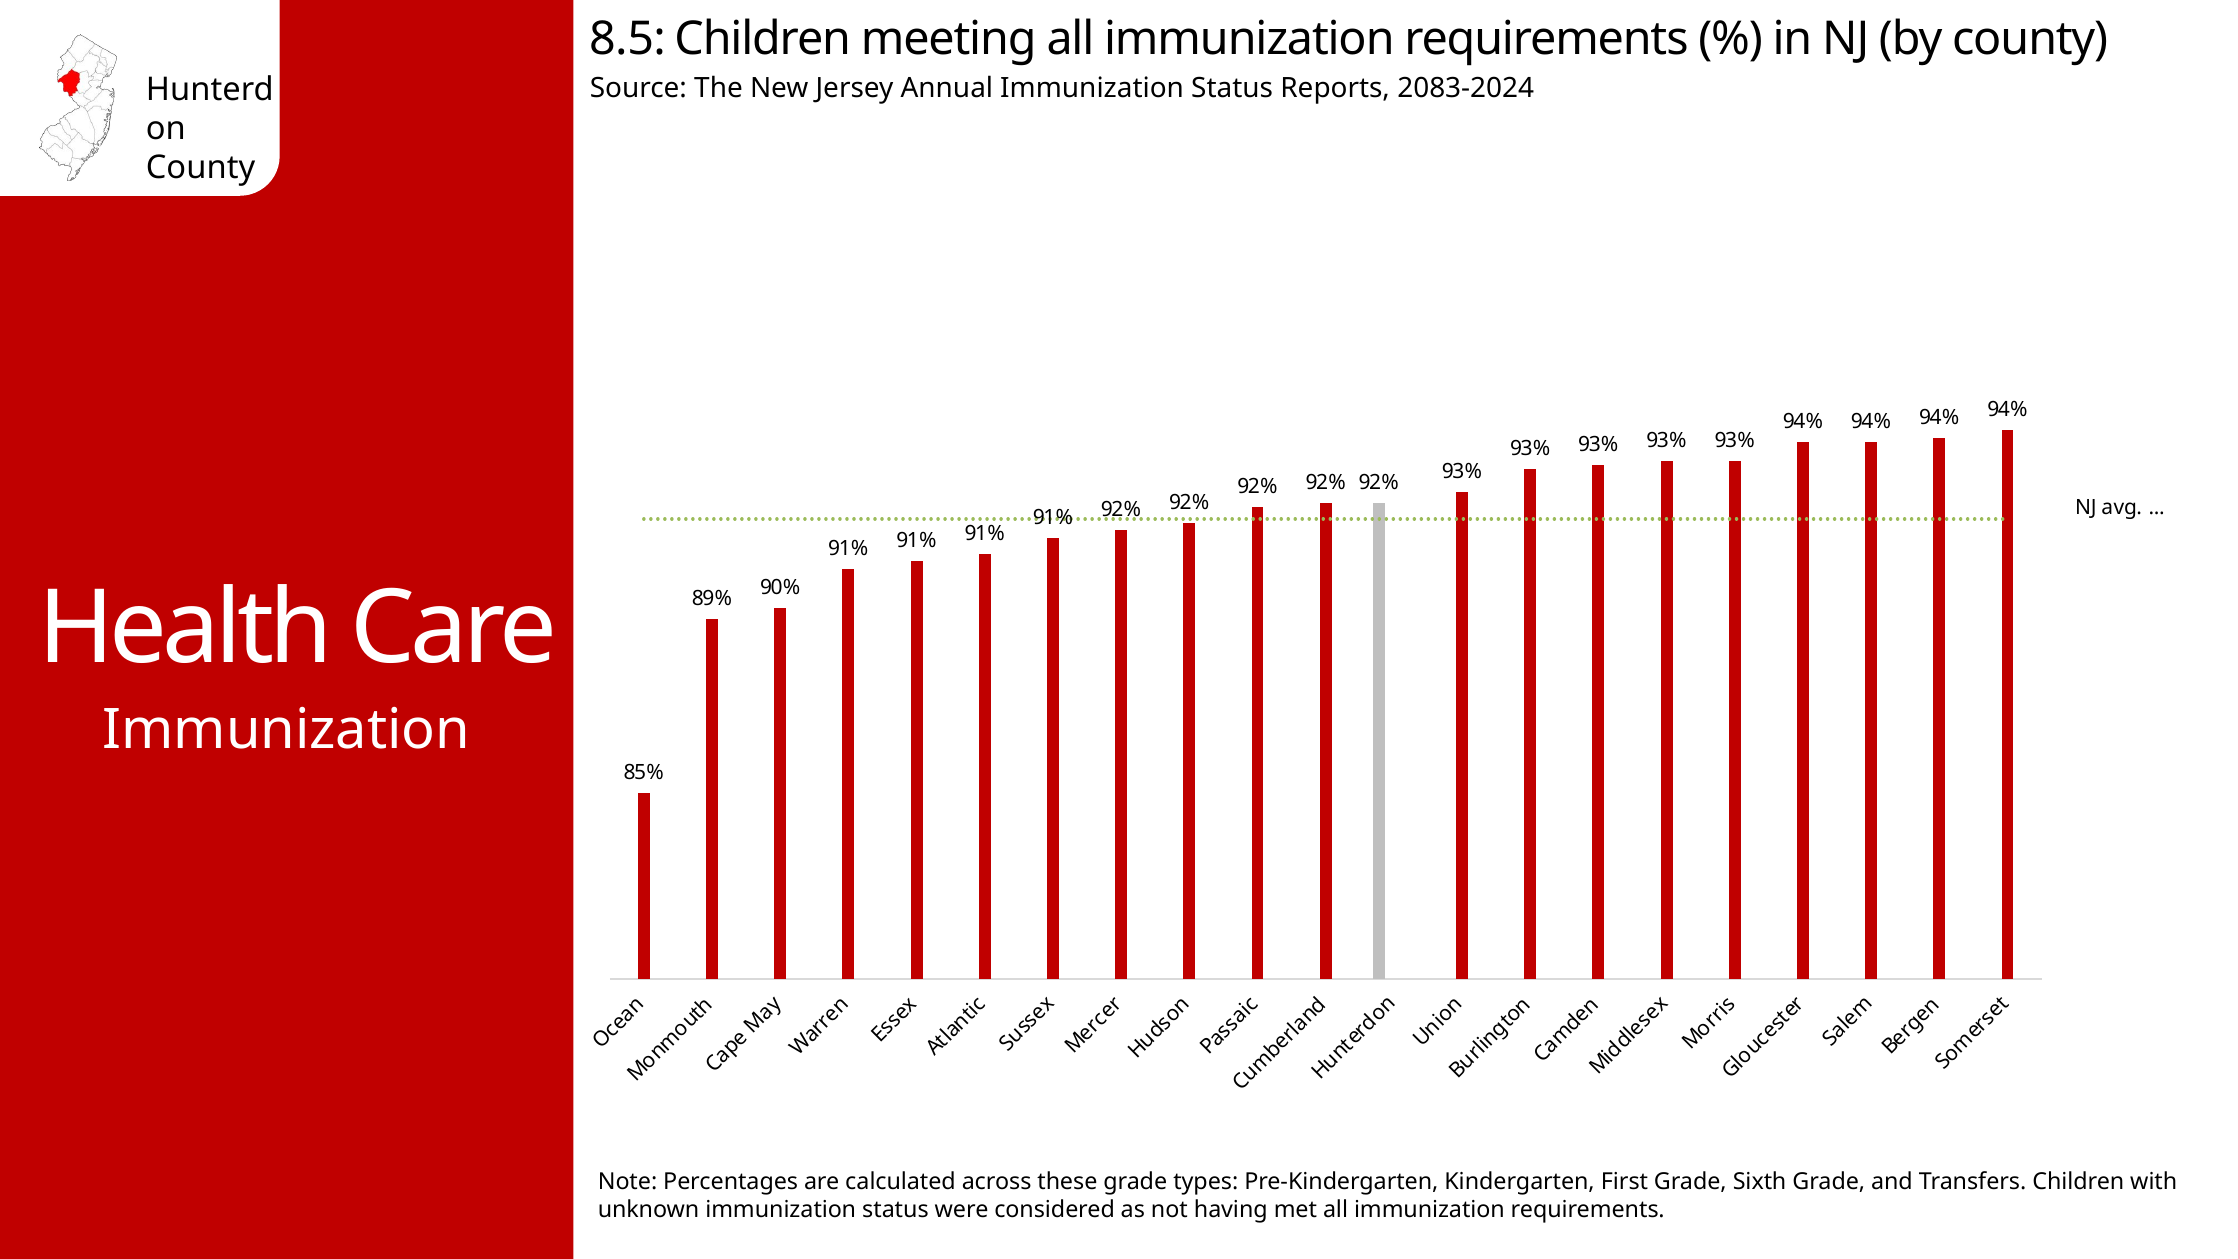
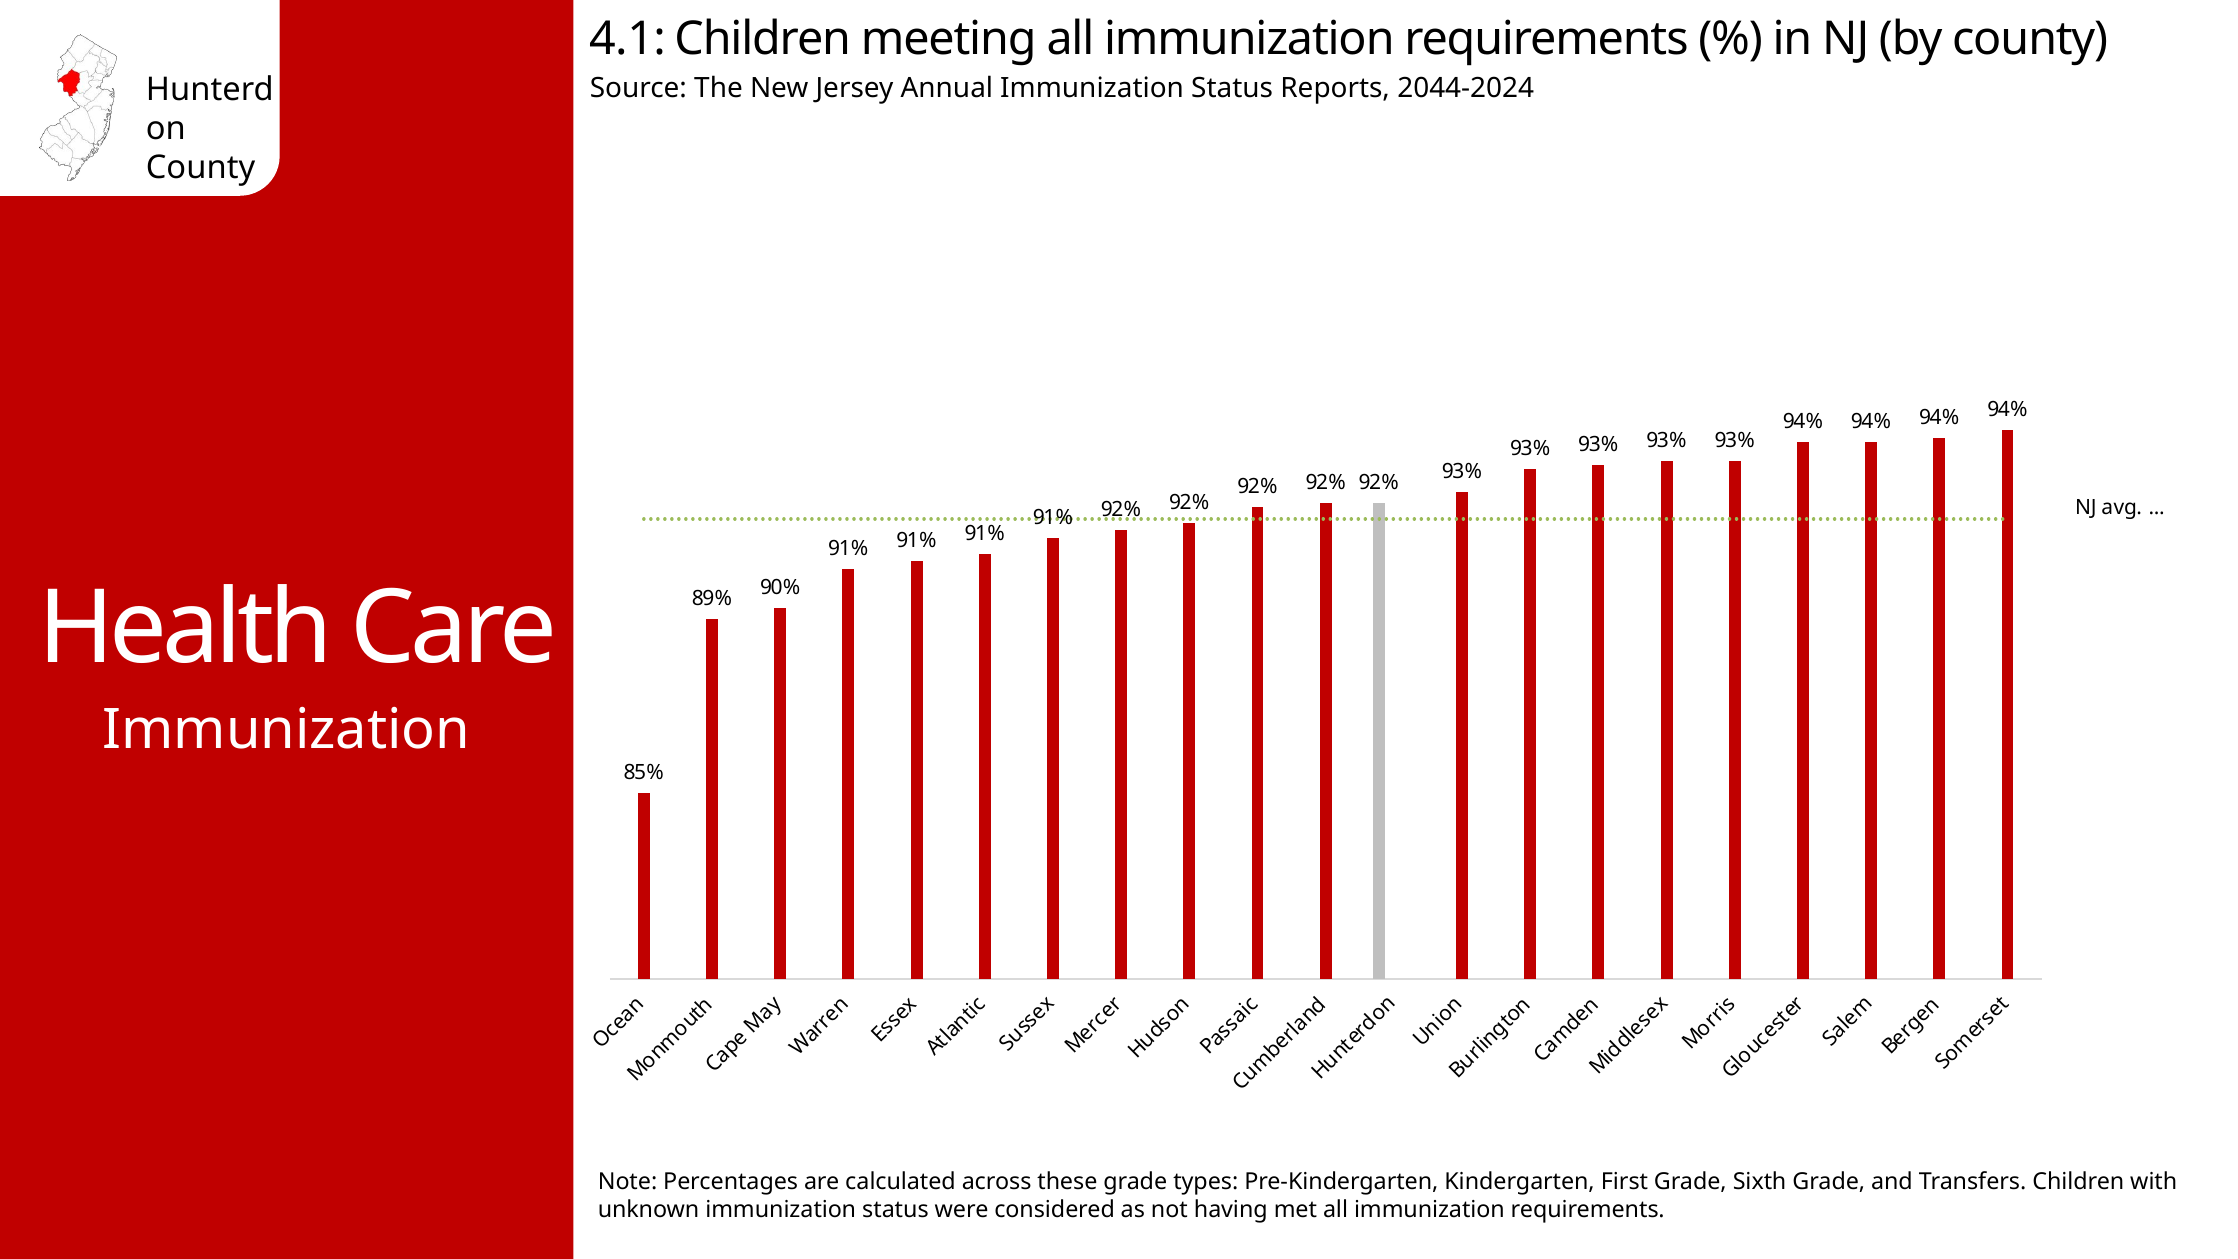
8.5: 8.5 -> 4.1 (627, 40)
2083-2024: 2083-2024 -> 2044-2024 (1466, 88)
